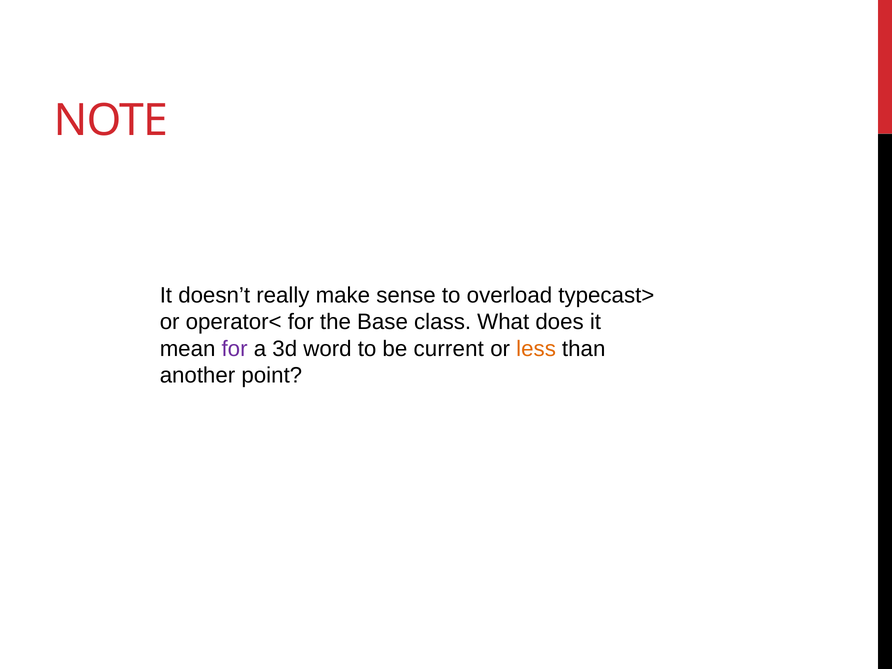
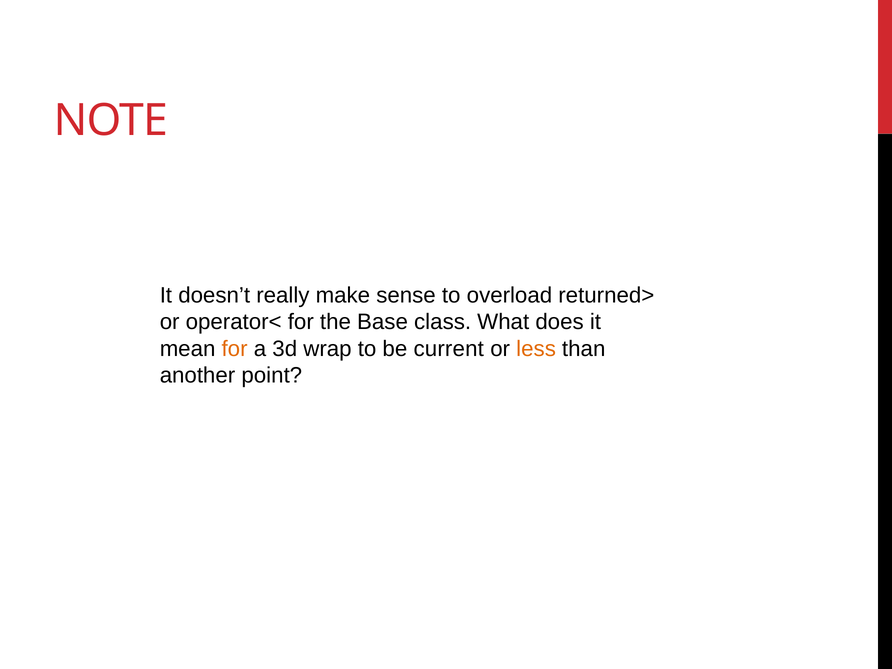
typecast>: typecast> -> returned> (606, 295)
for colour: purple -> orange (235, 349)
word: word -> wrap (327, 349)
